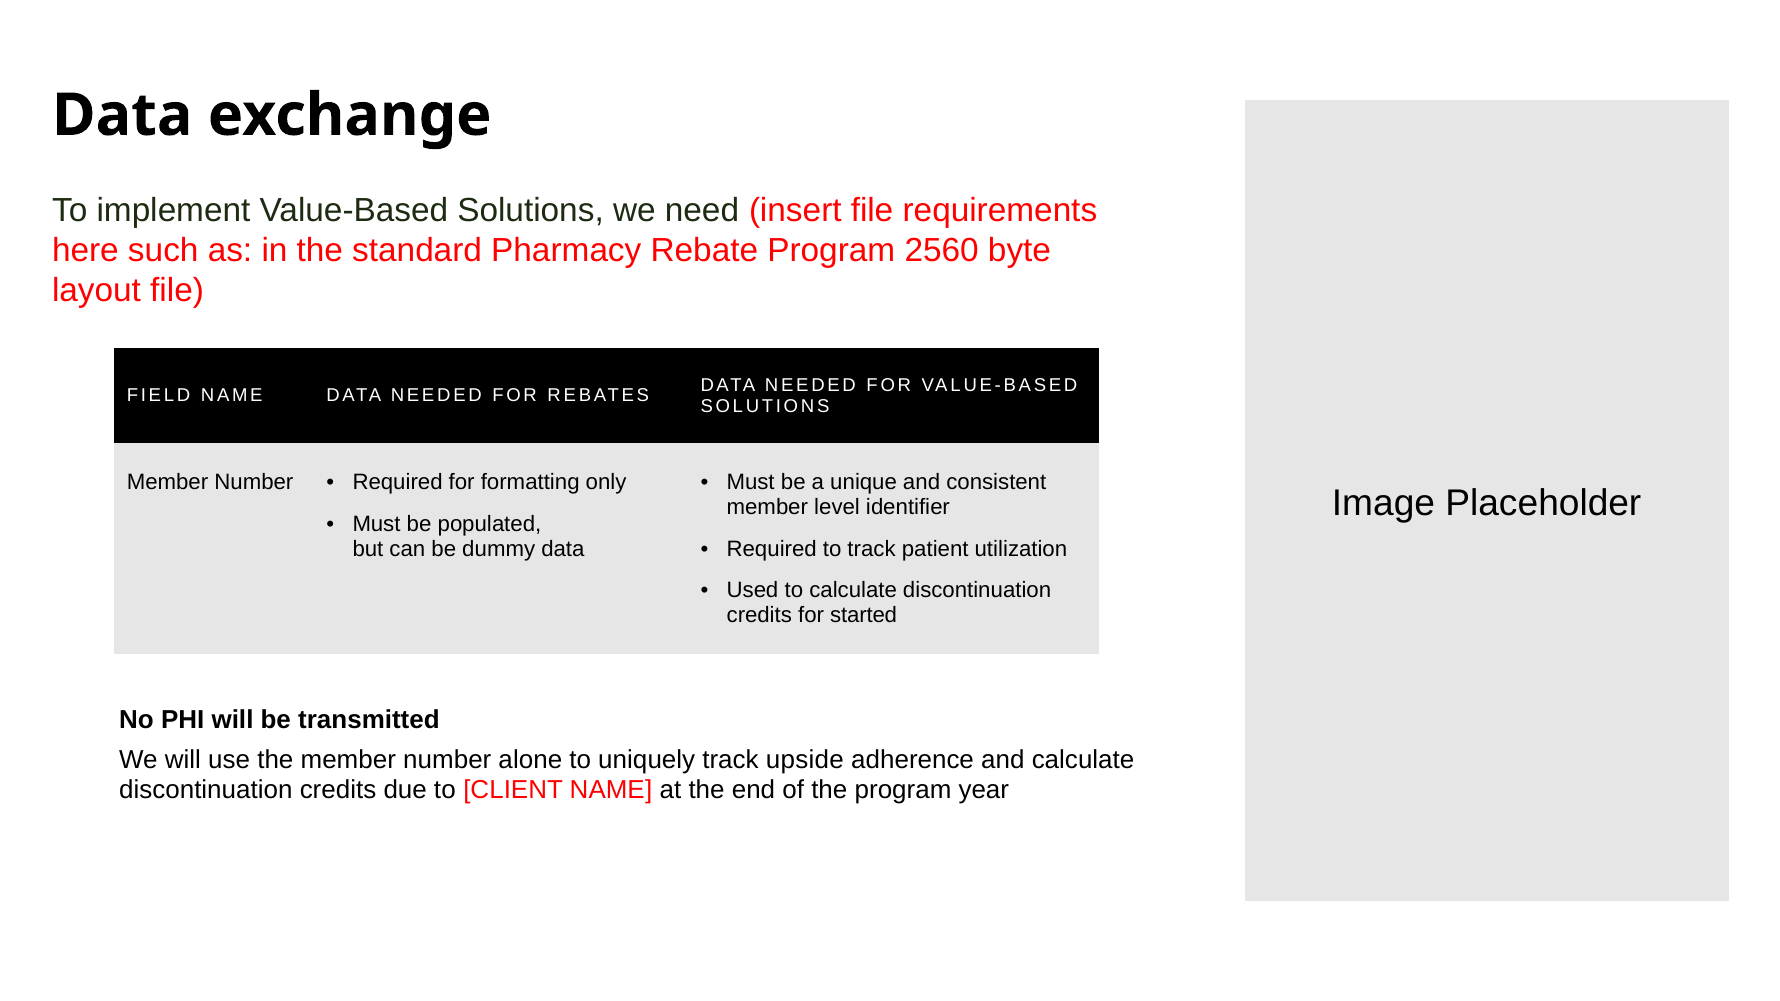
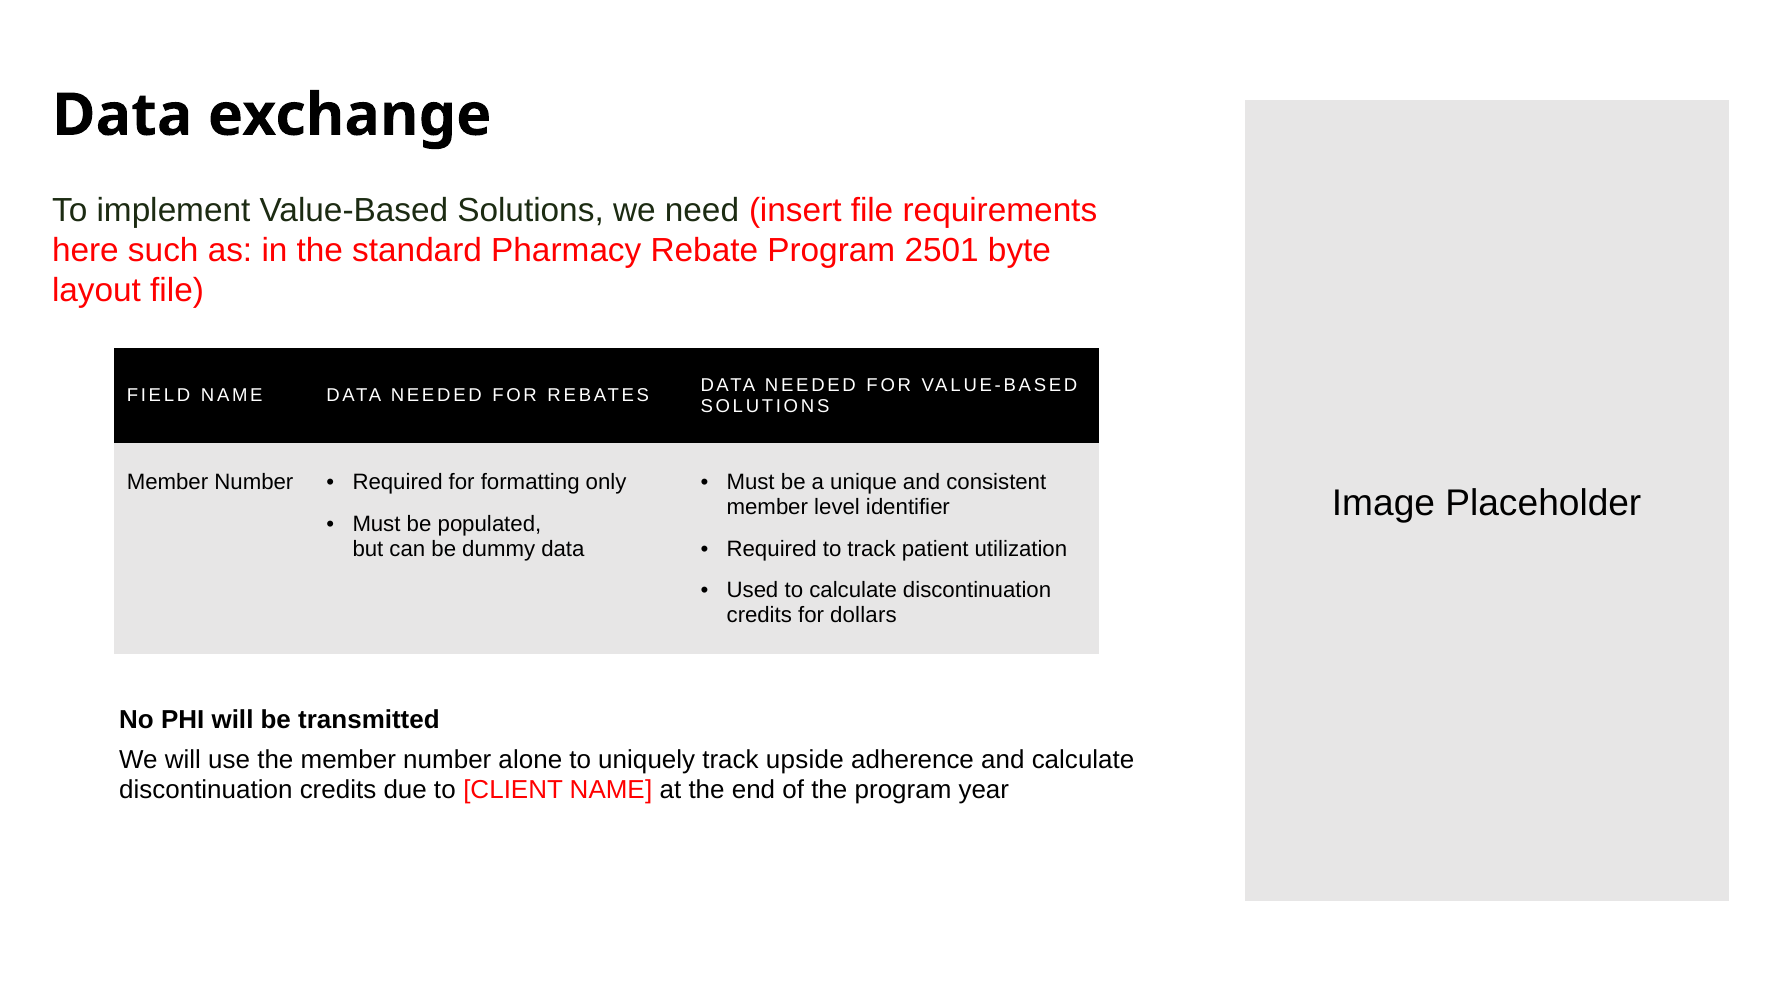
2560: 2560 -> 2501 (942, 251)
started: started -> dollars (863, 616)
